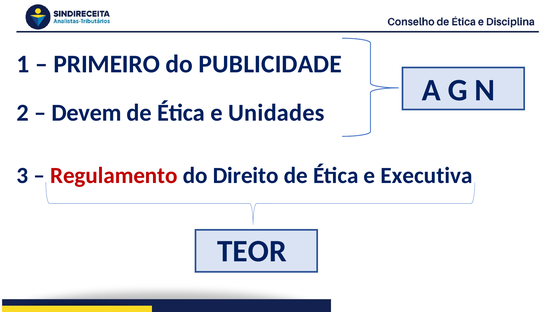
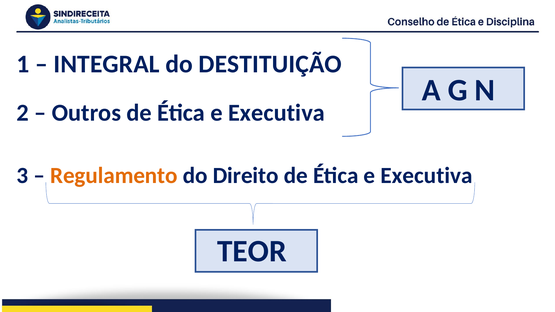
PRIMEIRO: PRIMEIRO -> INTEGRAL (107, 64)
PUBLICIDADE: PUBLICIDADE -> DESTITUIÇÃO (270, 64)
Devem: Devem -> Outros (86, 113)
Unidades: Unidades -> Executiva (276, 113)
Regulamento colour: red -> orange (114, 176)
